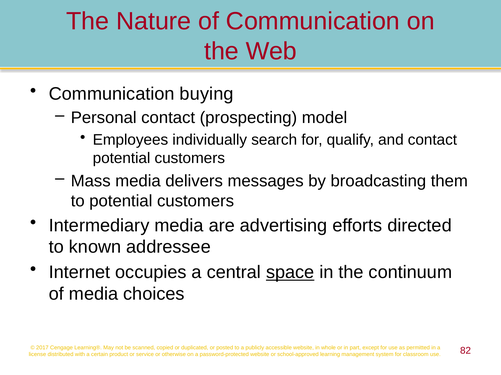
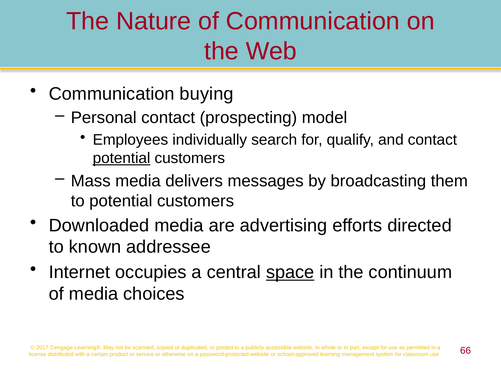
potential underline: none -> present (122, 159)
Intermediary: Intermediary -> Downloaded (99, 226)
82: 82 -> 66 (466, 351)
